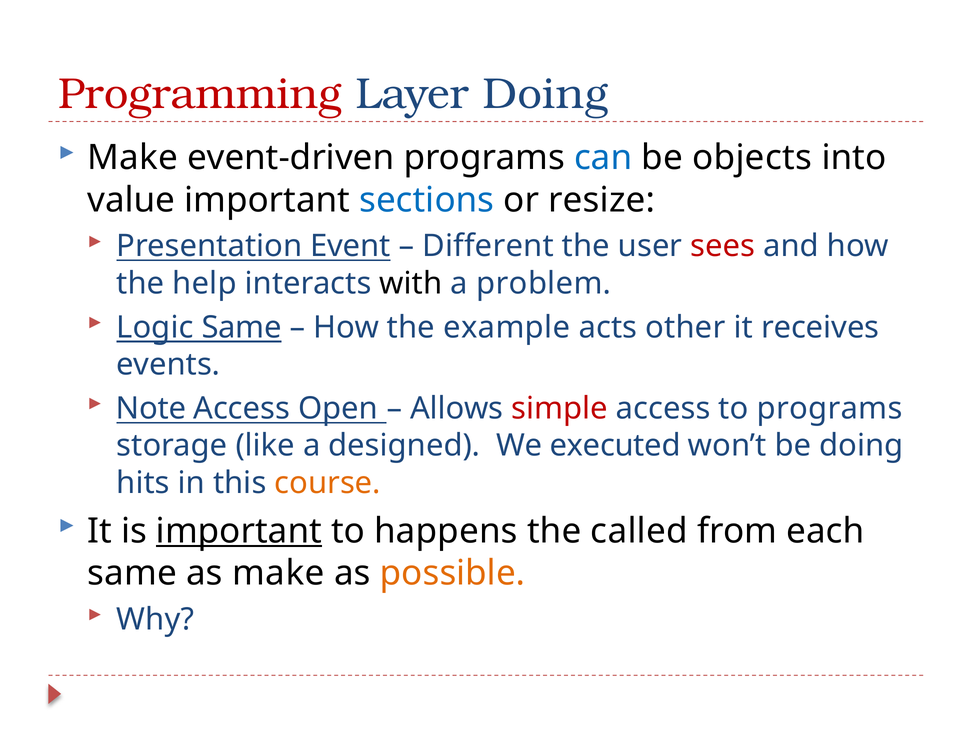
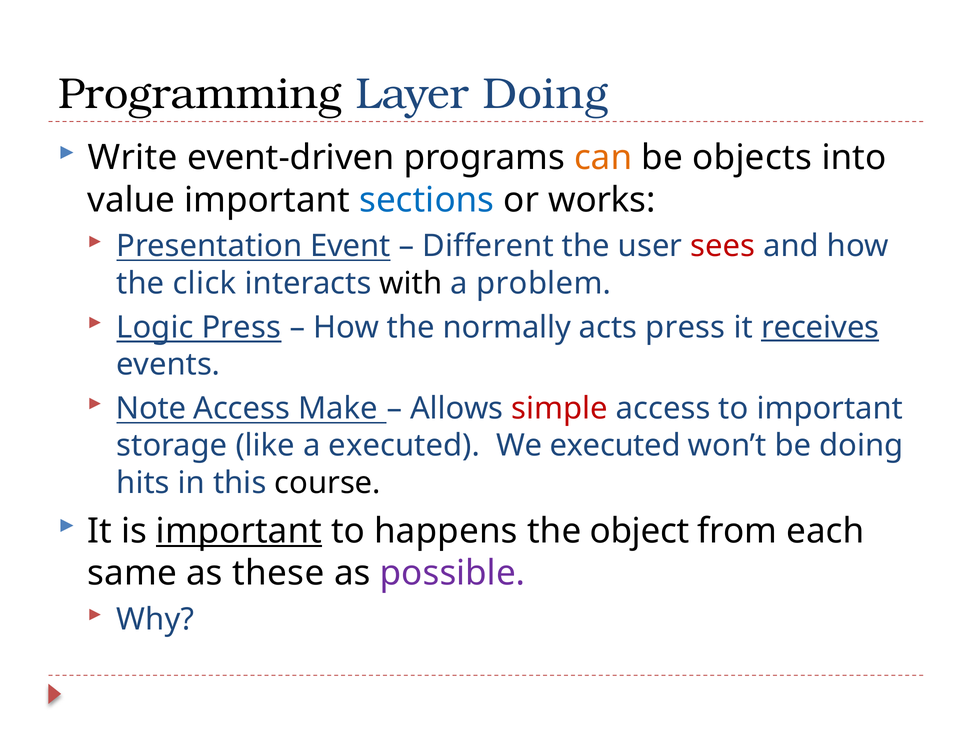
Programming colour: red -> black (200, 94)
Make: Make -> Write (133, 158)
can colour: blue -> orange (603, 158)
resize: resize -> works (602, 200)
help: help -> click (204, 283)
Logic Same: Same -> Press (241, 327)
example: example -> normally (507, 327)
acts other: other -> press (685, 327)
receives underline: none -> present (820, 327)
Open: Open -> Make (338, 409)
to programs: programs -> important (830, 409)
a designed: designed -> executed (404, 446)
course colour: orange -> black (328, 483)
called: called -> object (639, 531)
as make: make -> these (278, 573)
possible colour: orange -> purple (453, 573)
